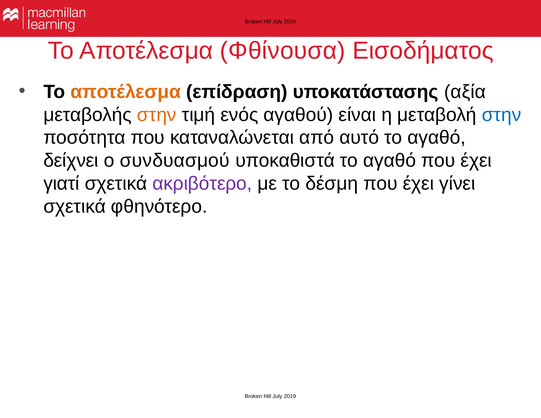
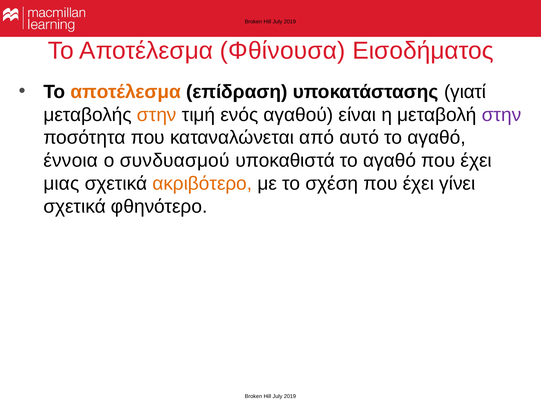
αξία: αξία -> γιατί (465, 92)
στην colour: blue -> purple (502, 115)
δείχνει: δείχνει -> έννοια (71, 161)
γιατί: γιατί -> μιας (61, 184)
ακριβότερο colour: purple -> orange (202, 184)
δέσμη: δέσμη -> σχέση (332, 184)
